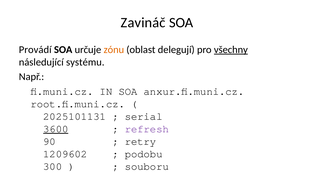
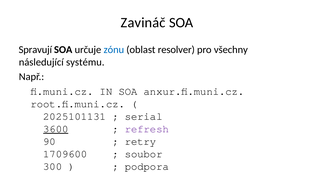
Provádí: Provádí -> Spravují (35, 50)
zónu colour: orange -> blue (114, 50)
delegují: delegují -> resolver (176, 50)
všechny underline: present -> none (231, 50)
1209602: 1209602 -> 1709600 (65, 154)
podobu: podobu -> soubor (144, 154)
souboru: souboru -> podpora (147, 167)
